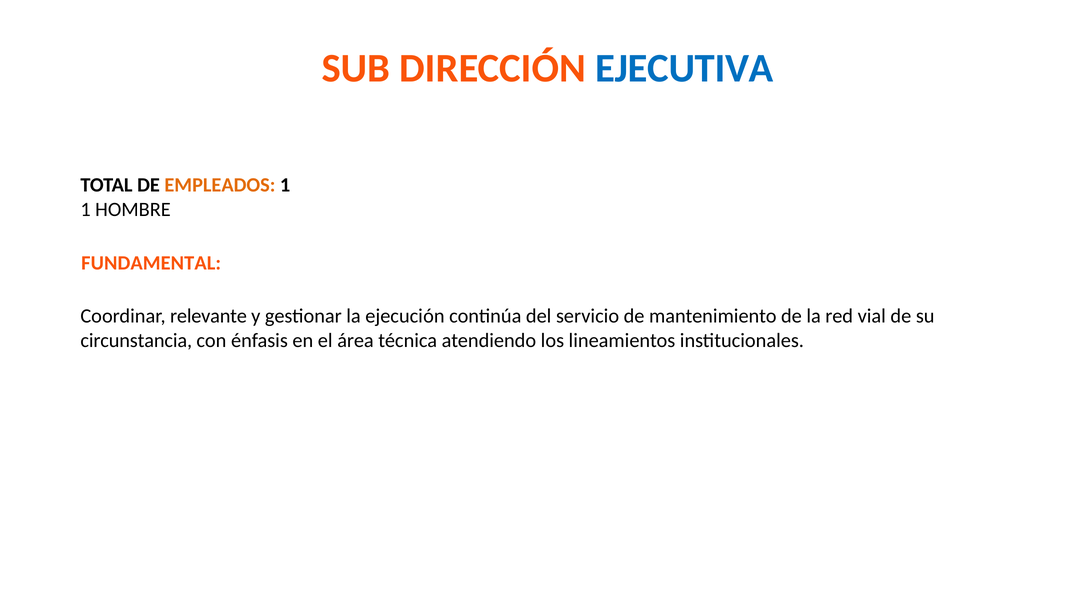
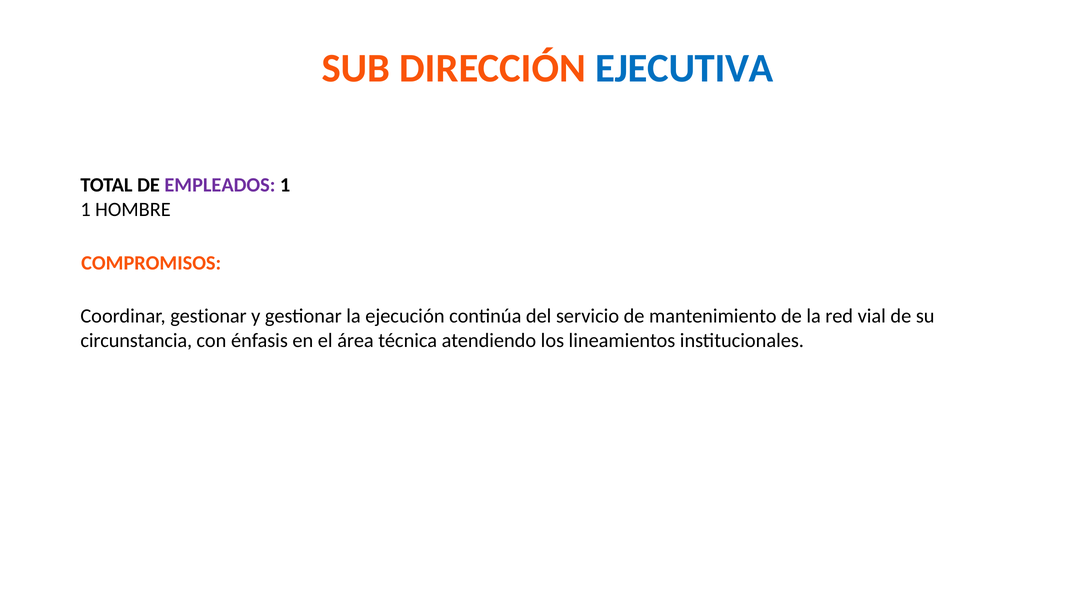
EMPLEADOS colour: orange -> purple (220, 185)
FUNDAMENTAL: FUNDAMENTAL -> COMPROMISOS (151, 263)
Coordinar relevante: relevante -> gestionar (208, 316)
